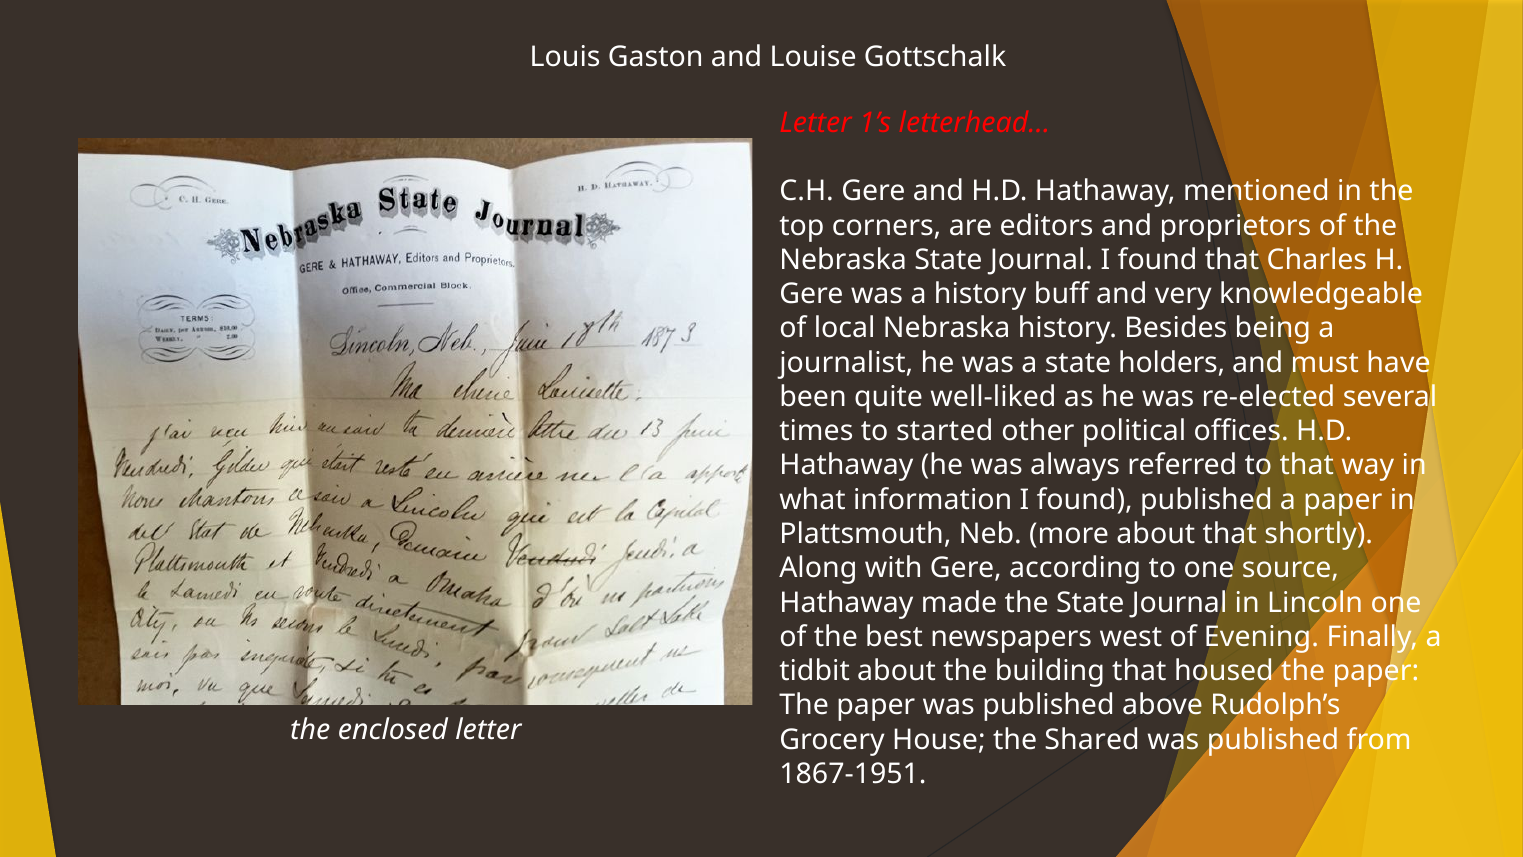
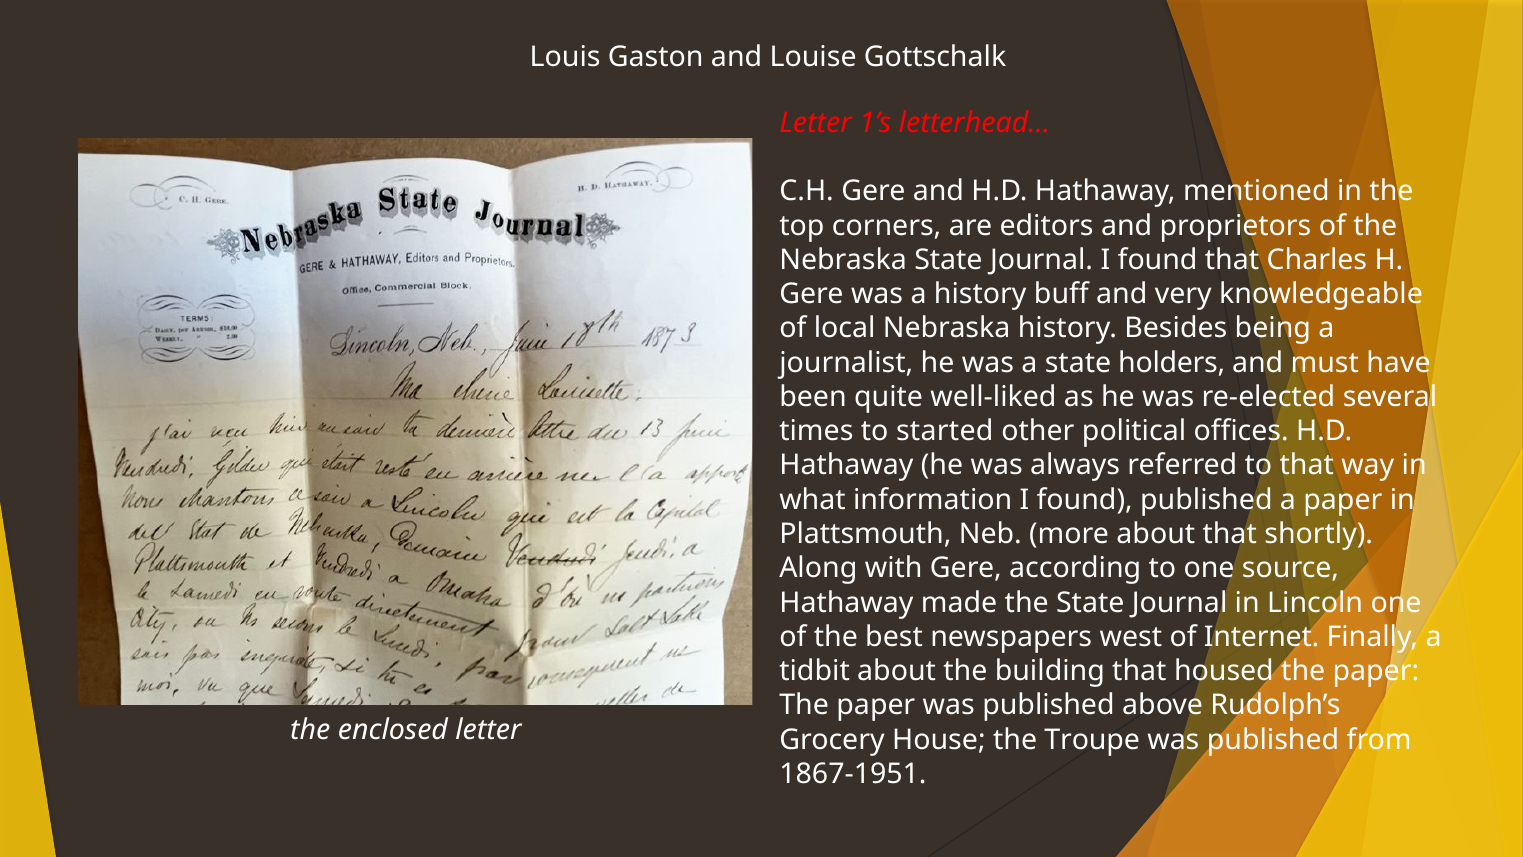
Evening: Evening -> Internet (1262, 637)
Shared: Shared -> Troupe (1092, 740)
